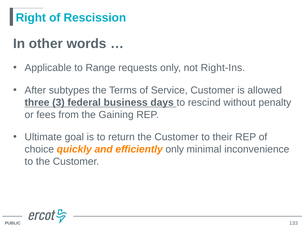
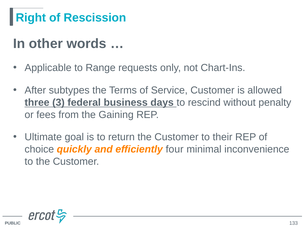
Right-Ins: Right-Ins -> Chart-Ins (223, 68)
efficiently only: only -> four (175, 149)
